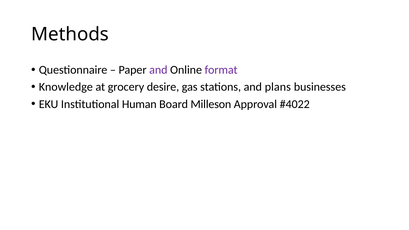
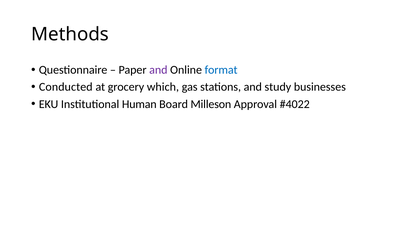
format colour: purple -> blue (221, 70)
Knowledge: Knowledge -> Conducted (66, 87)
desire: desire -> which (163, 87)
plans: plans -> study (278, 87)
